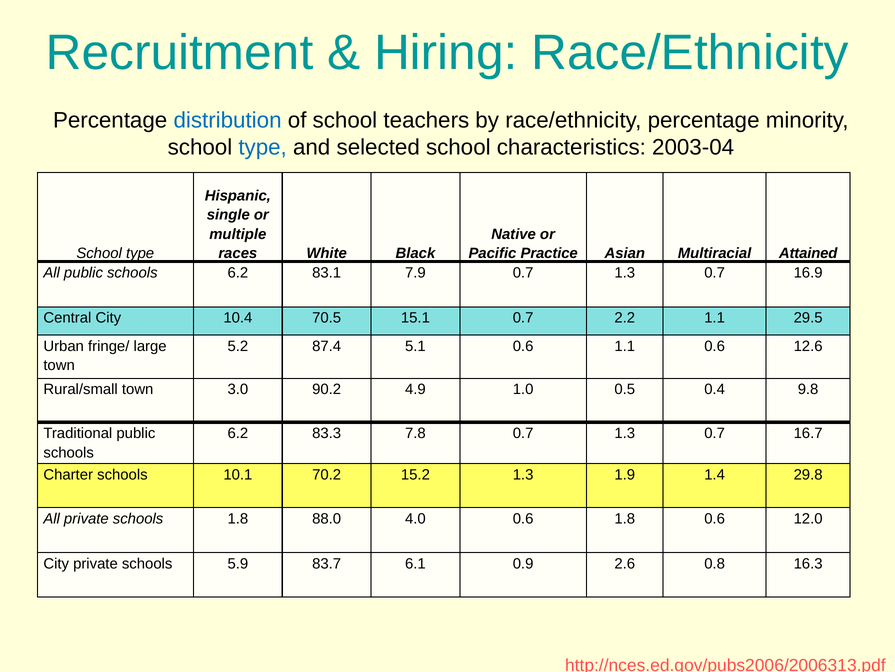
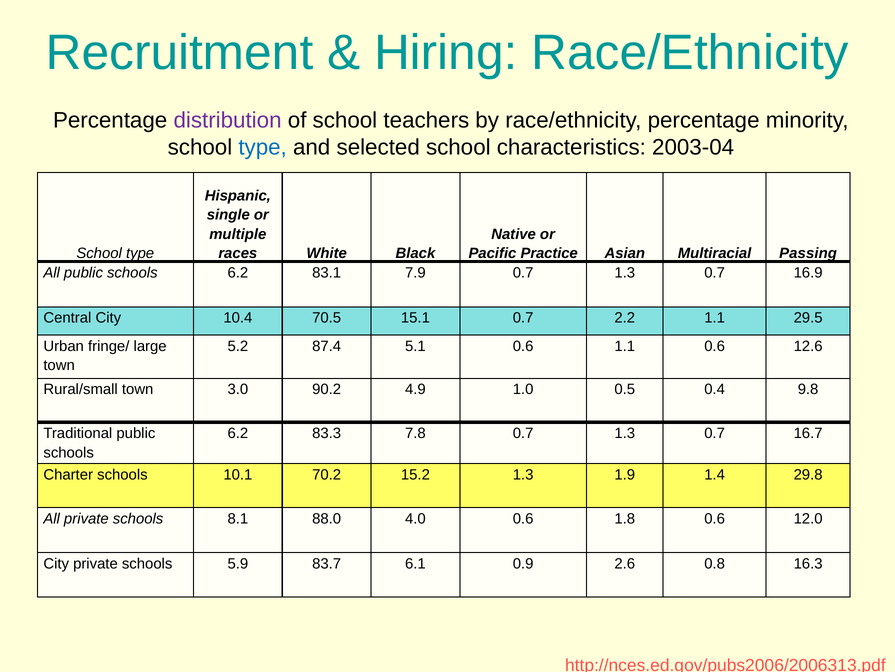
distribution colour: blue -> purple (228, 120)
Attained: Attained -> Passing (808, 253)
schools 1.8: 1.8 -> 8.1 (238, 518)
